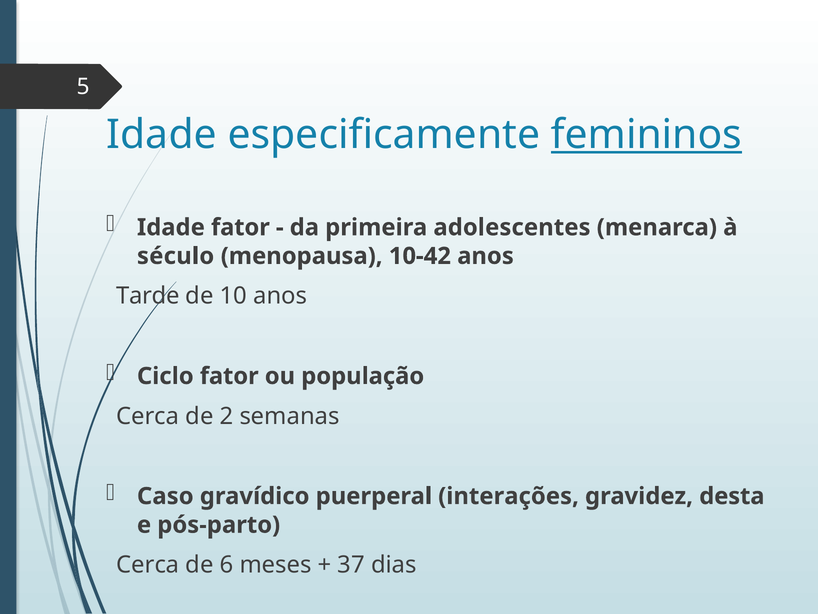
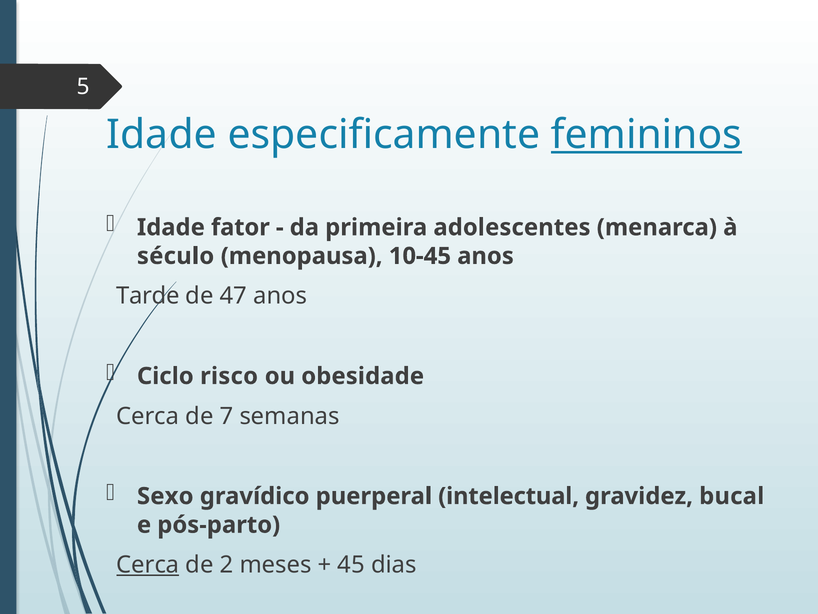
10-42: 10-42 -> 10-45 (420, 256)
10: 10 -> 47 (233, 296)
Ciclo fator: fator -> risco (229, 376)
população: população -> obesidade (363, 376)
2: 2 -> 7 (226, 416)
Caso: Caso -> Sexo (165, 496)
interações: interações -> intelectual (509, 496)
desta: desta -> bucal (732, 496)
Cerca underline: none -> present (148, 564)
6: 6 -> 2 (226, 564)
37: 37 -> 45 (351, 564)
